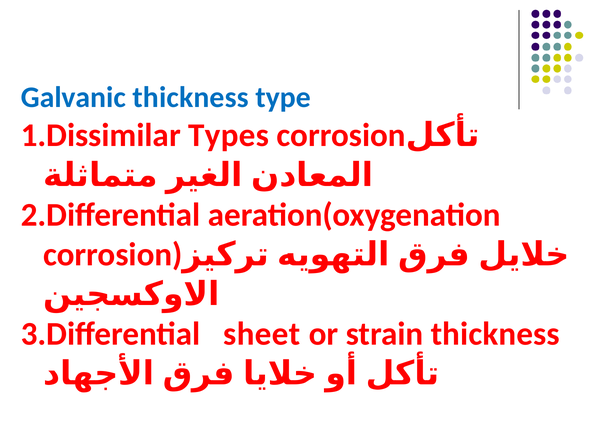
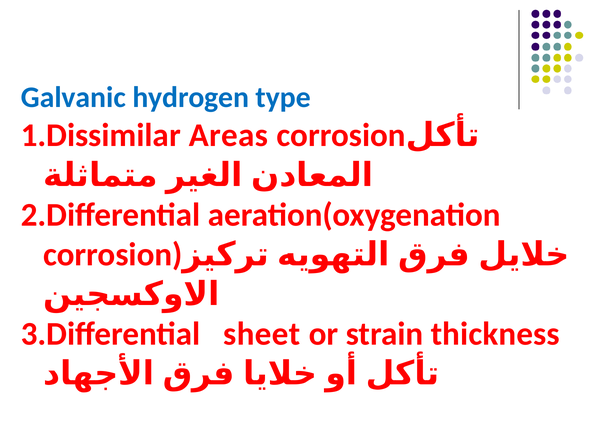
Galvanic thickness: thickness -> hydrogen (191, 97)
Types: Types -> Areas (228, 135)
